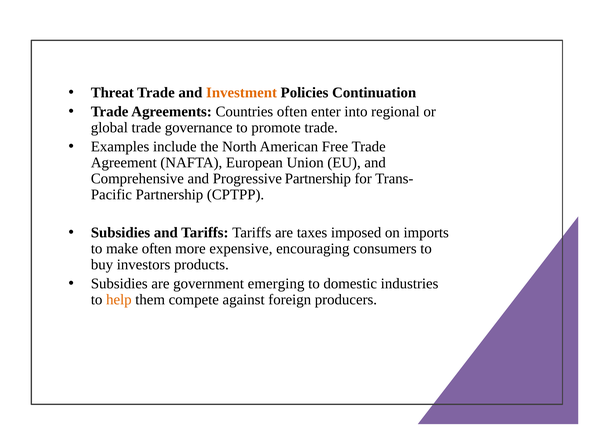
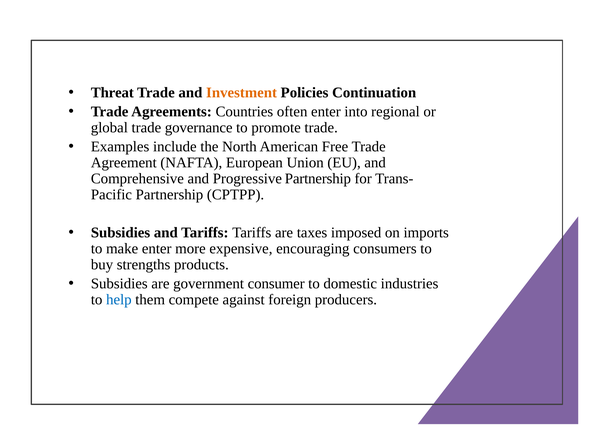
make often: often -> enter (157, 249)
investors: investors -> strengths (144, 265)
emerging: emerging -> consumer (276, 284)
help colour: orange -> blue (119, 300)
